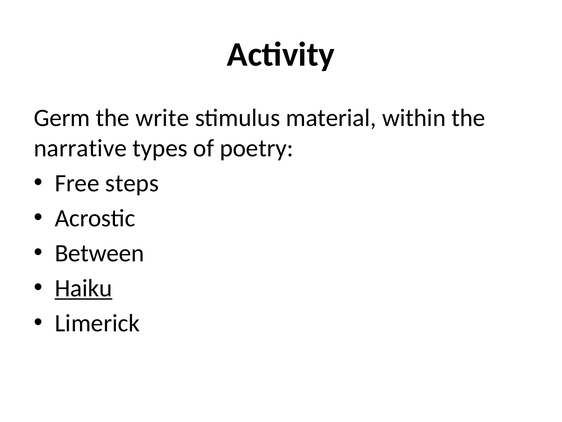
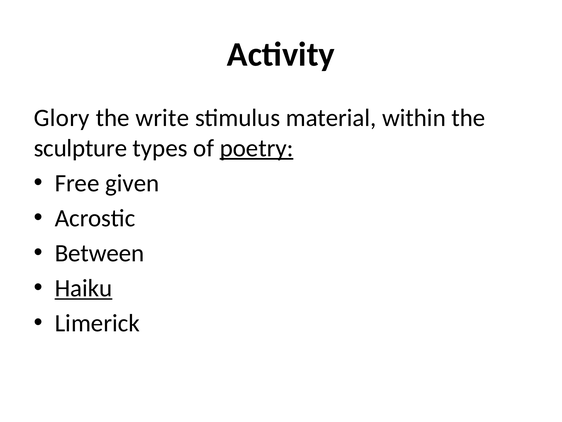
Germ: Germ -> Glory (62, 118)
narrative: narrative -> sculpture (80, 148)
poetry underline: none -> present (257, 148)
steps: steps -> given (132, 183)
